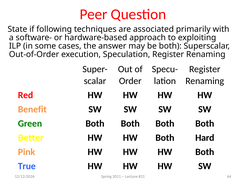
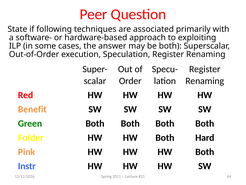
Better: Better -> Folder (31, 137)
True: True -> Instr (27, 166)
